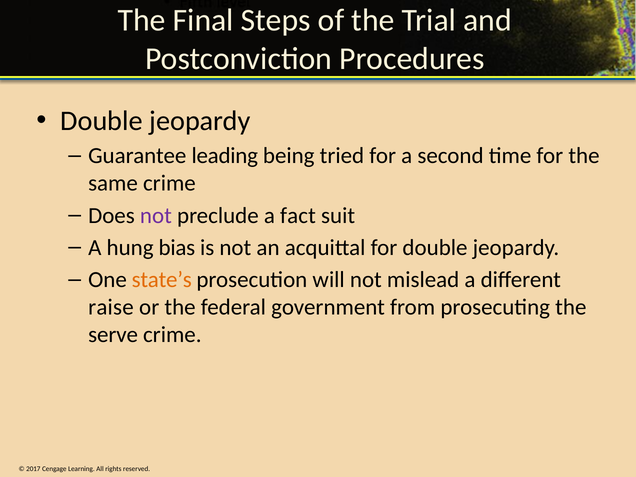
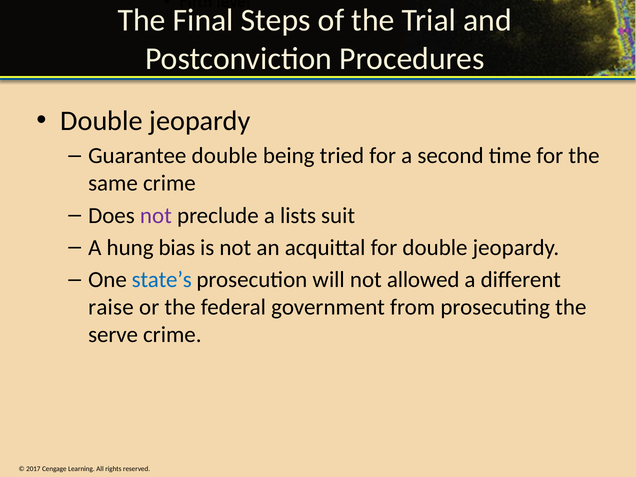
Guarantee leading: leading -> double (225, 156)
fact: fact -> lists (298, 215)
state’s colour: orange -> blue (162, 280)
mislead: mislead -> allowed (423, 280)
